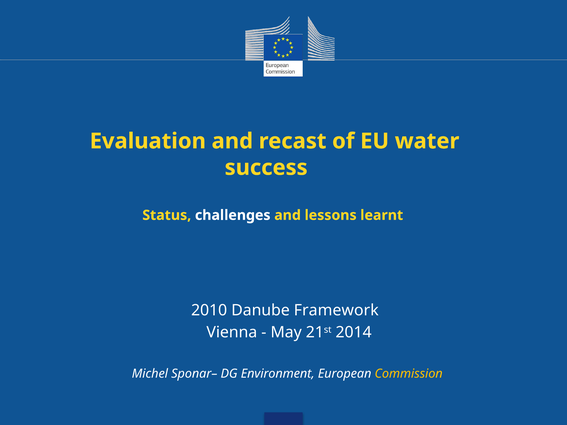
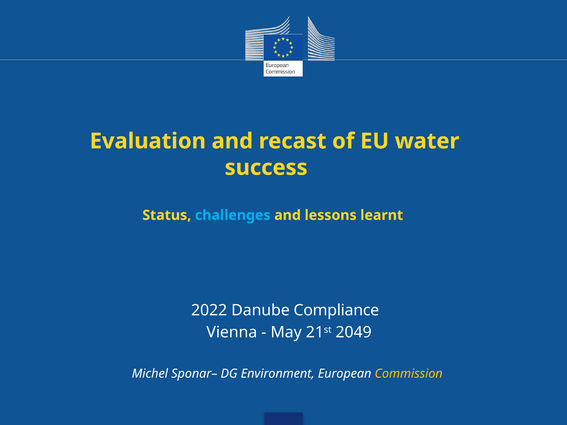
challenges colour: white -> light blue (233, 215)
2010: 2010 -> 2022 (209, 311)
Framework: Framework -> Compliance (336, 311)
2014: 2014 -> 2049 (354, 333)
